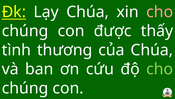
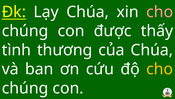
cho colour: light green -> yellow (160, 69)
